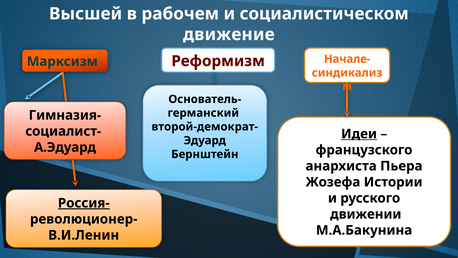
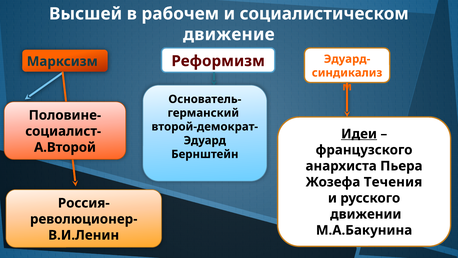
Начале-: Начале- -> Эдуард- (347, 59)
Гимназия-: Гимназия- -> Половине- (65, 115)
А.Эдуард: А.Эдуард -> А.Второй (65, 147)
Истории: Истории -> Течения (393, 182)
Россия- underline: present -> none (84, 203)
